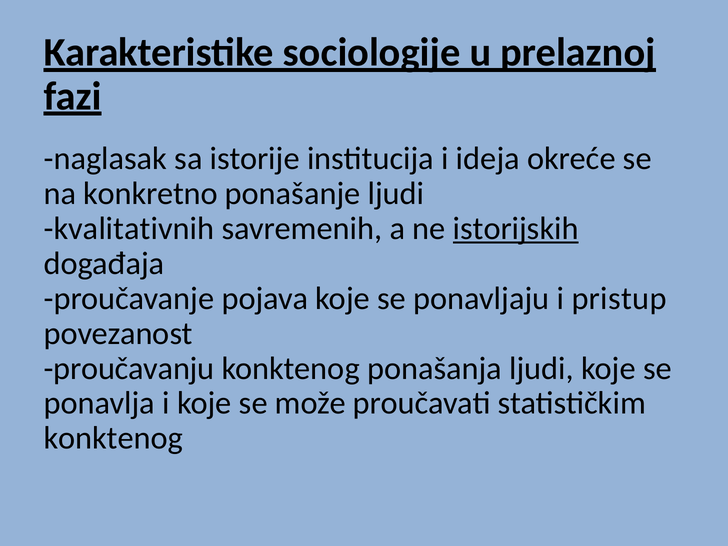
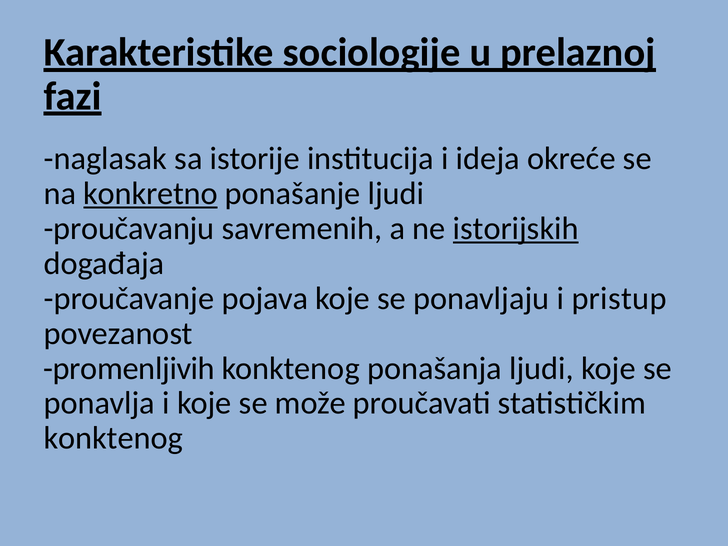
konkretno underline: none -> present (151, 194)
kvalitativnih: kvalitativnih -> proučavanju (129, 228)
proučavanju: proučavanju -> promenljivih (129, 368)
